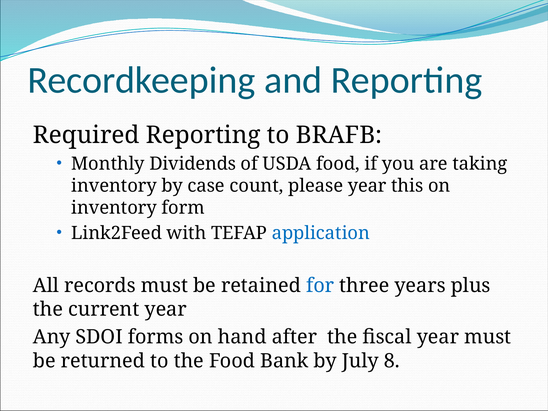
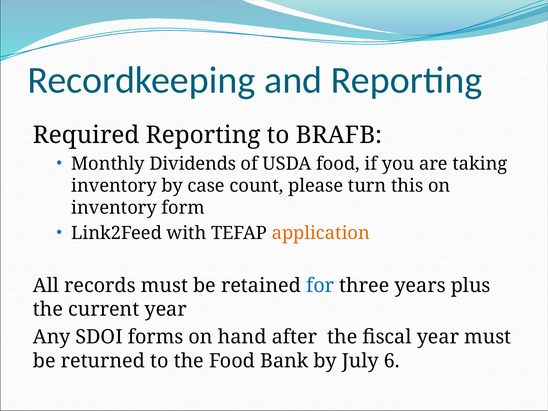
please year: year -> turn (367, 186)
application colour: blue -> orange (321, 233)
8: 8 -> 6 (392, 361)
